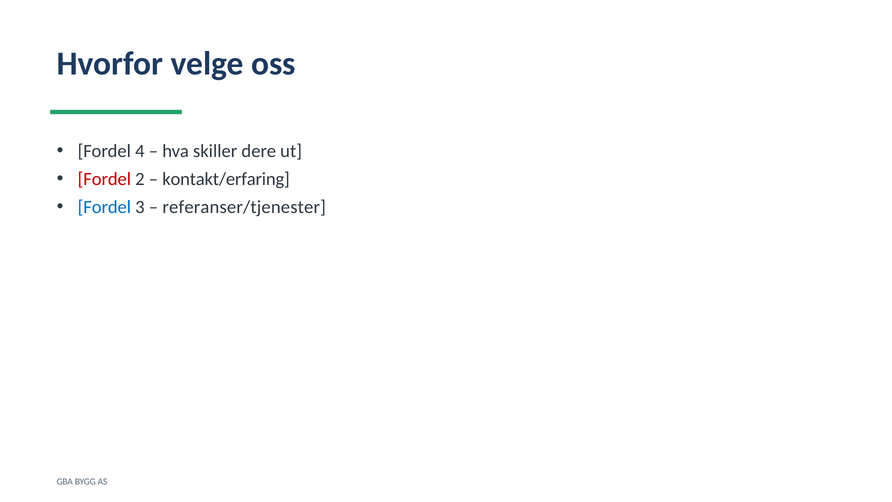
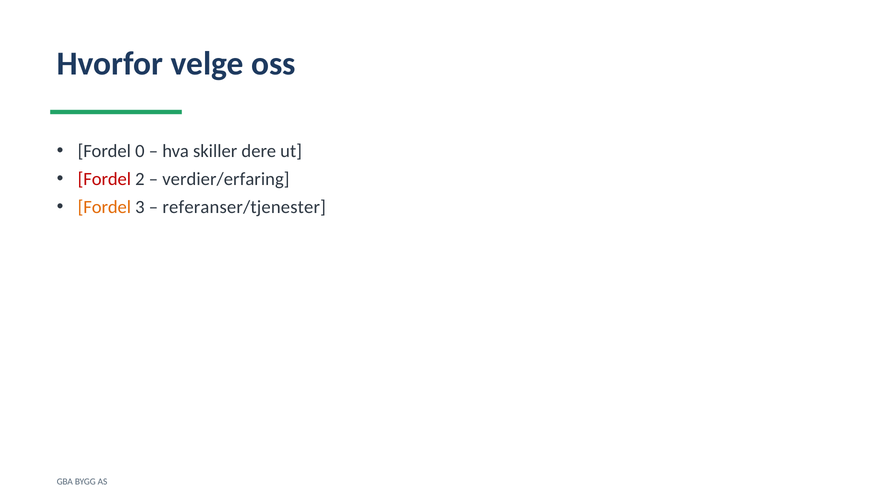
4: 4 -> 0 (140, 151)
kontakt/erfaring: kontakt/erfaring -> verdier/erfaring (226, 179)
Fordel colour: blue -> orange (104, 207)
